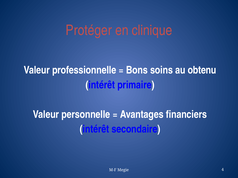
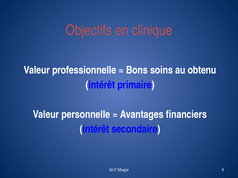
Protéger: Protéger -> Objectifs (89, 30)
